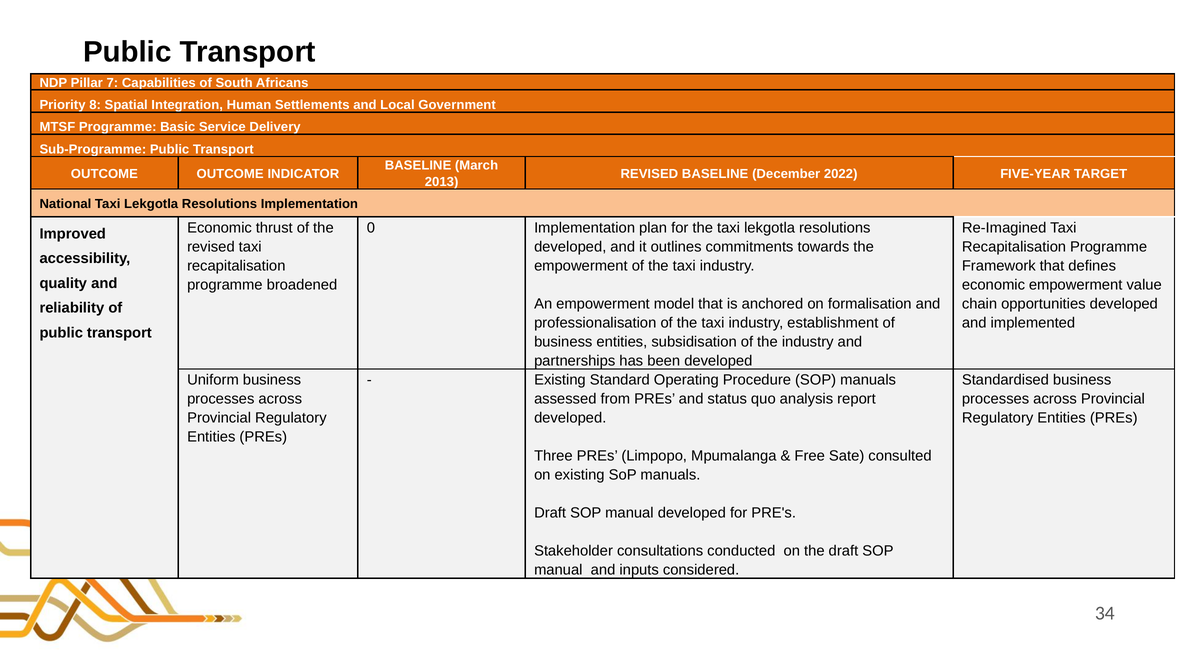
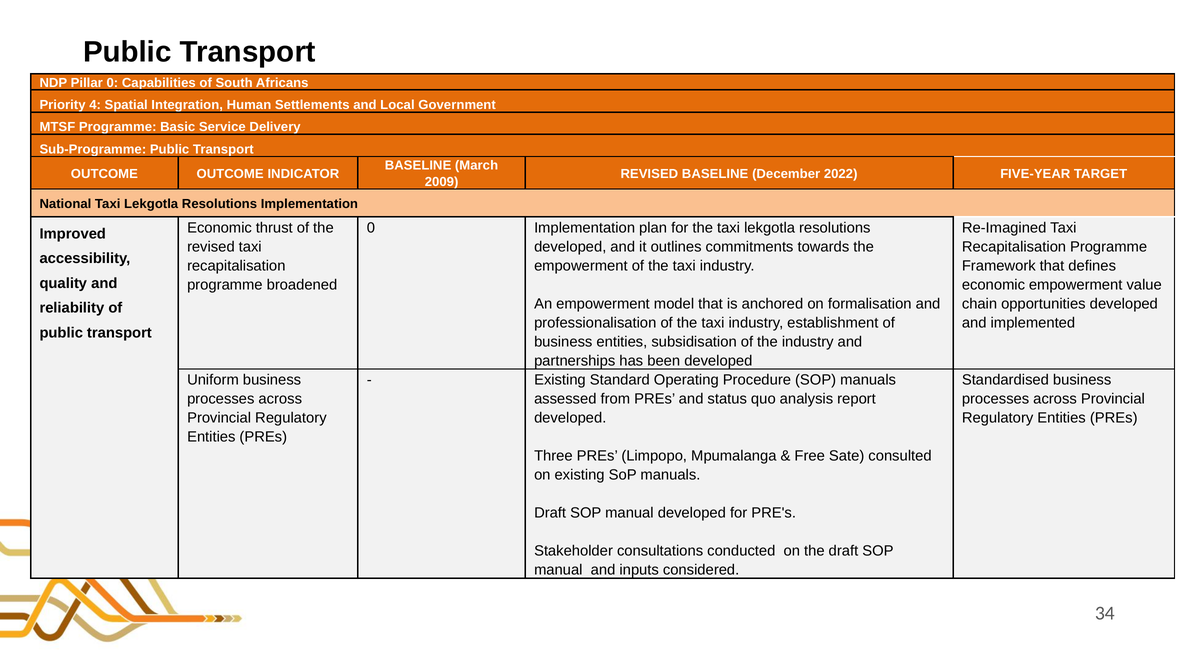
Pillar 7: 7 -> 0 (112, 83)
8: 8 -> 4 (95, 105)
2013: 2013 -> 2009 (442, 182)
